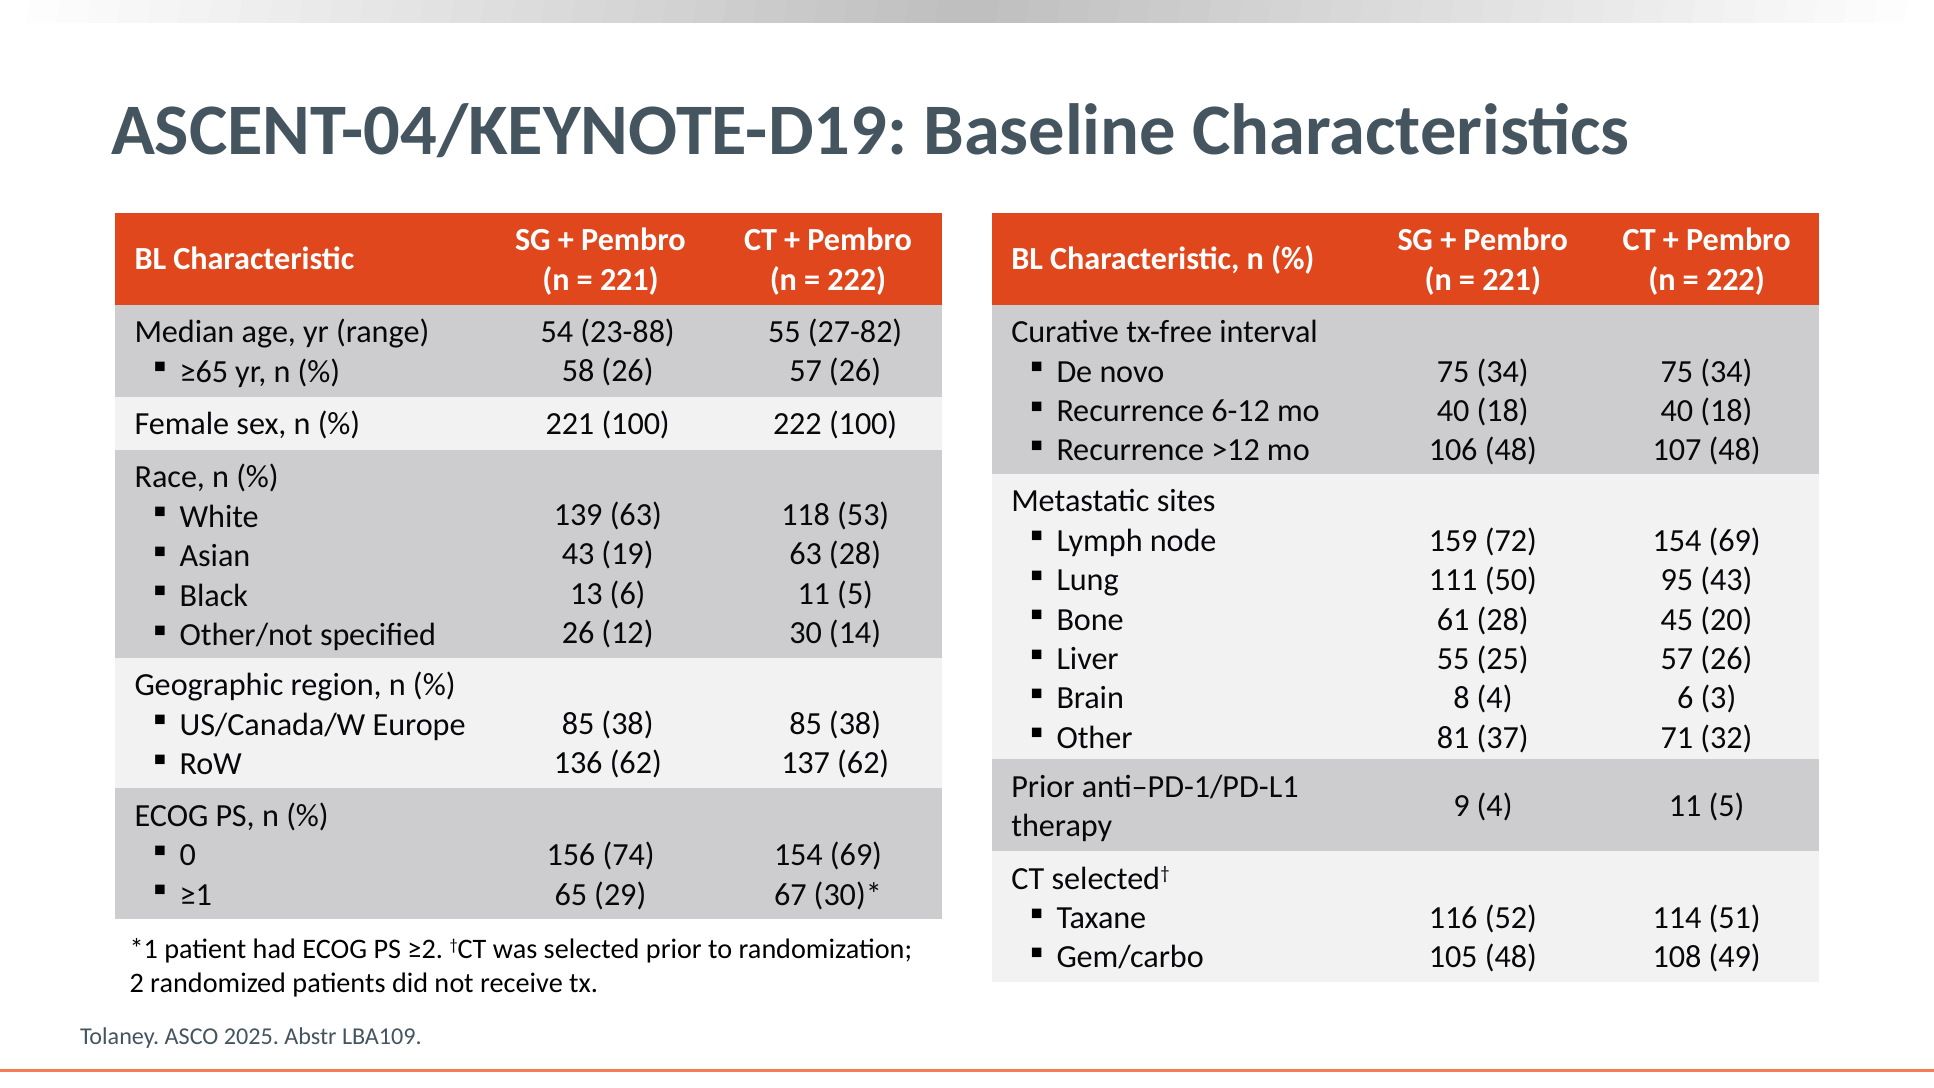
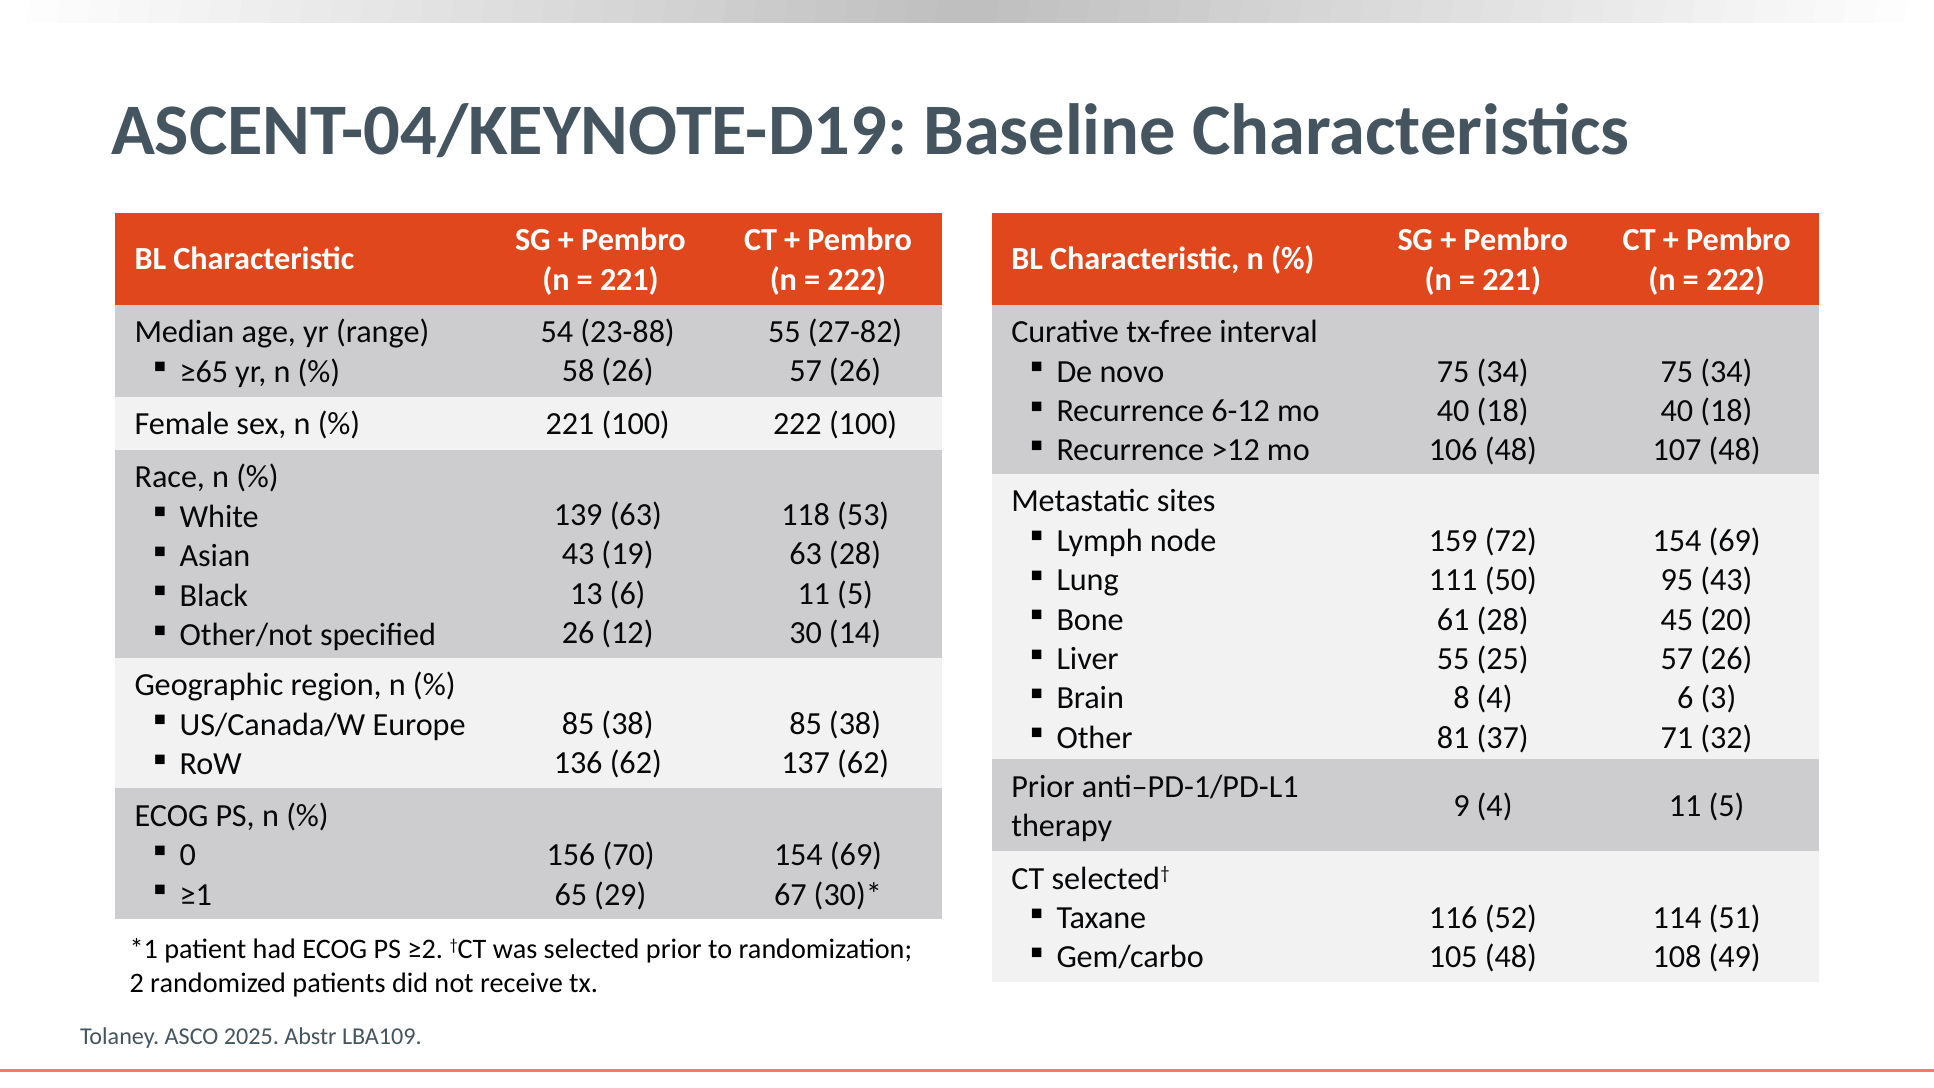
74: 74 -> 70 (629, 855)
